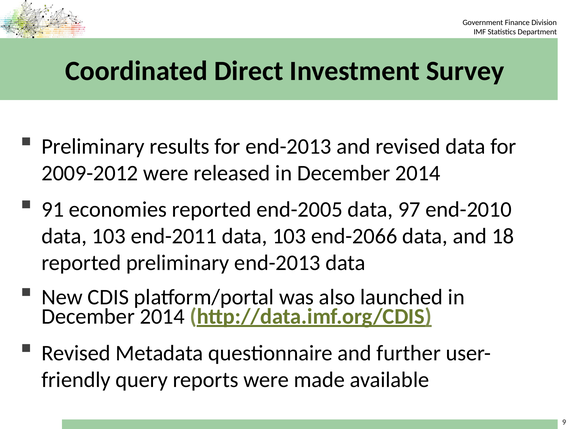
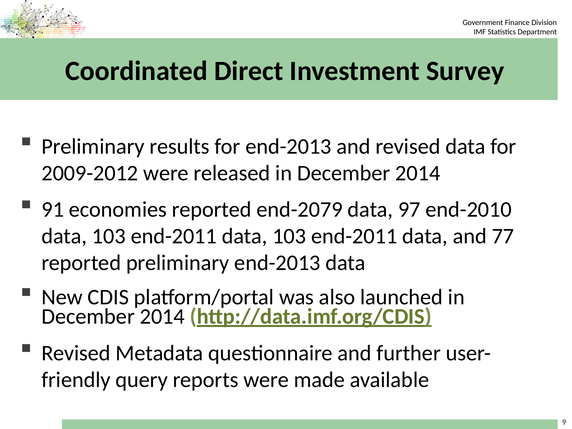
end-2005: end-2005 -> end-2079 (300, 209)
end-2011 data 103 end-2066: end-2066 -> end-2011 (354, 236)
18: 18 -> 77 (503, 236)
